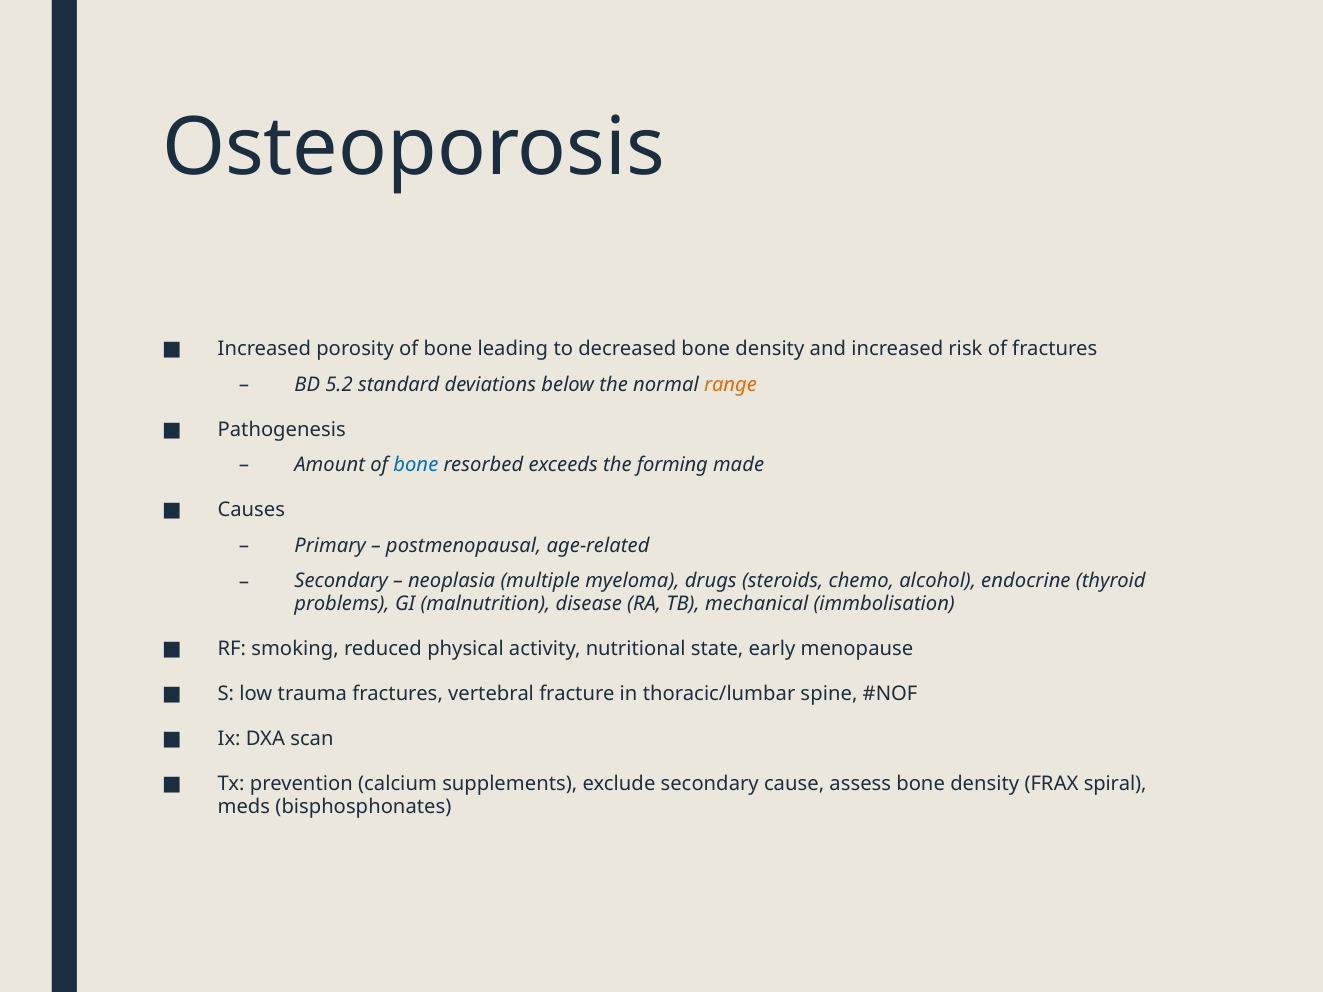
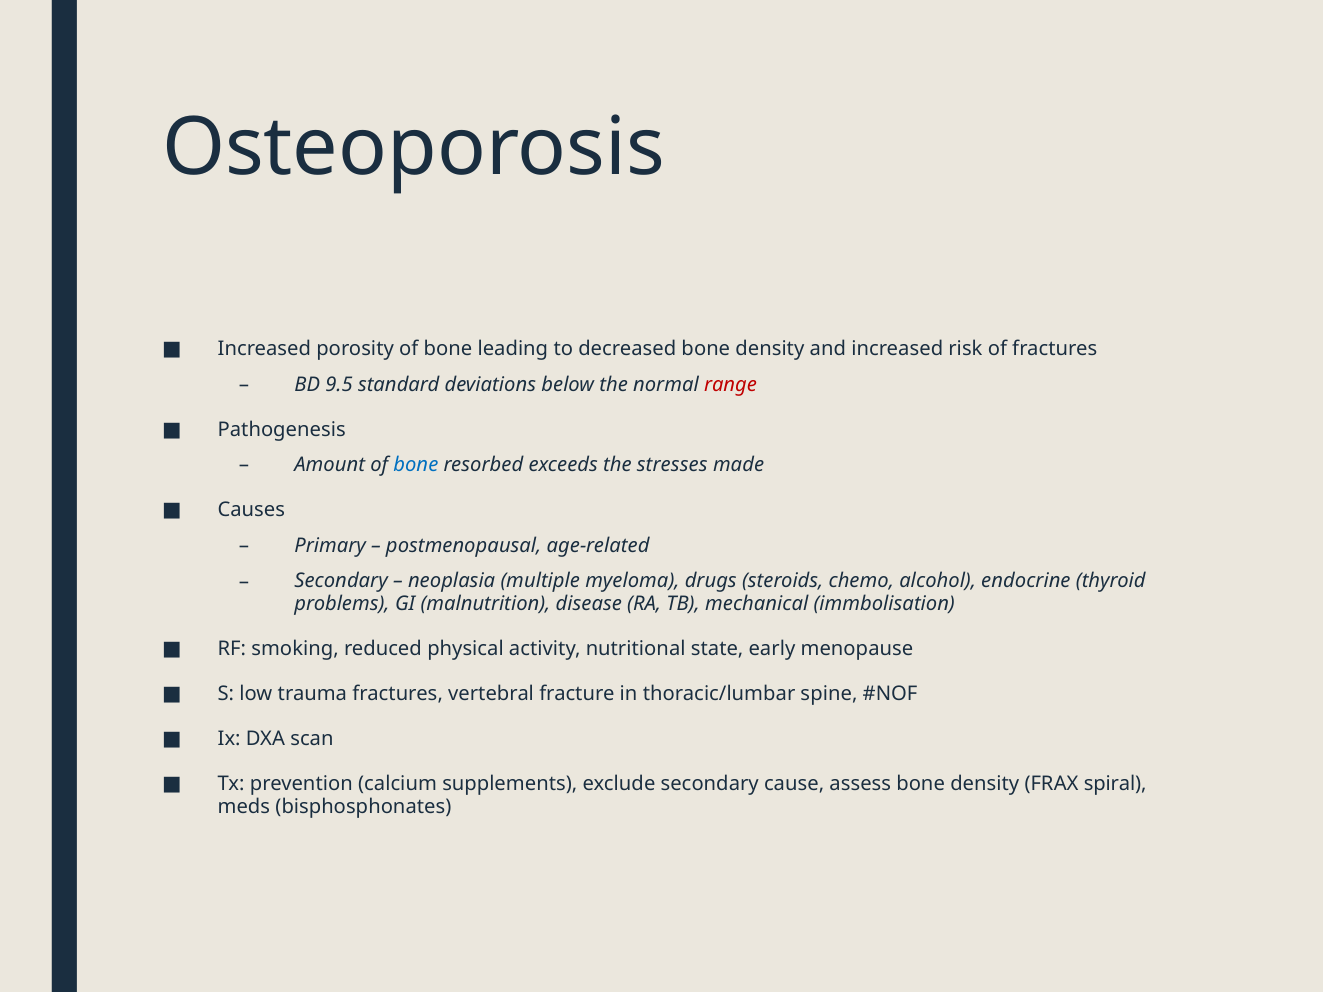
5.2: 5.2 -> 9.5 (339, 385)
range colour: orange -> red (730, 385)
forming: forming -> stresses (672, 465)
